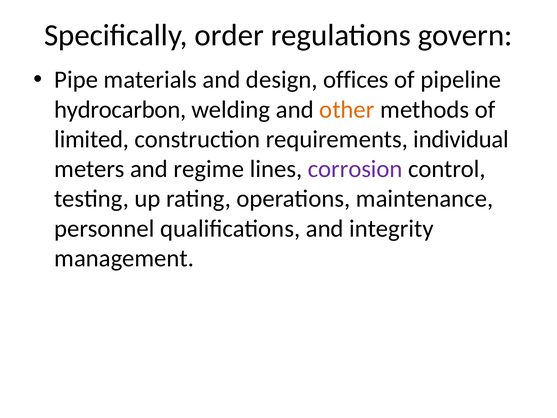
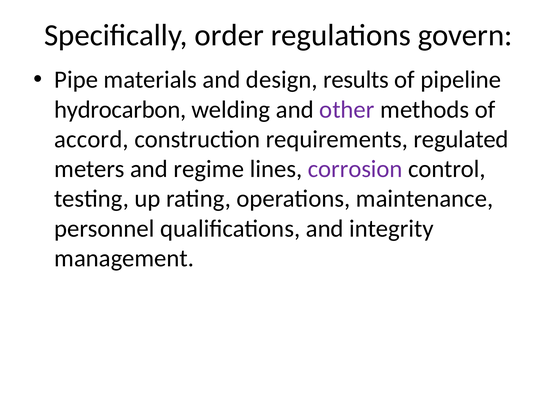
offices: offices -> results (356, 80)
other colour: orange -> purple (347, 109)
limited: limited -> accord (91, 139)
individual: individual -> regulated (461, 139)
